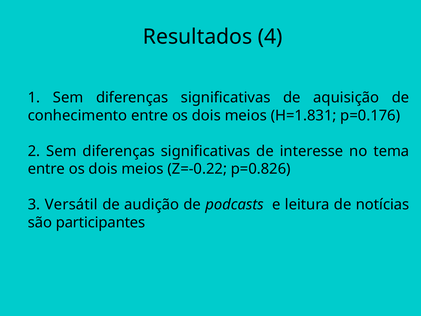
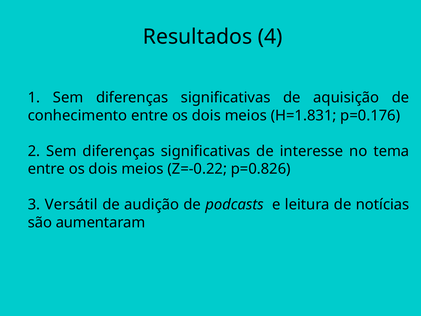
participantes: participantes -> aumentaram (101, 222)
